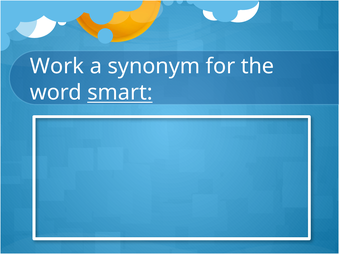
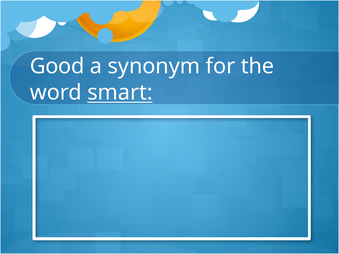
Work: Work -> Good (57, 66)
